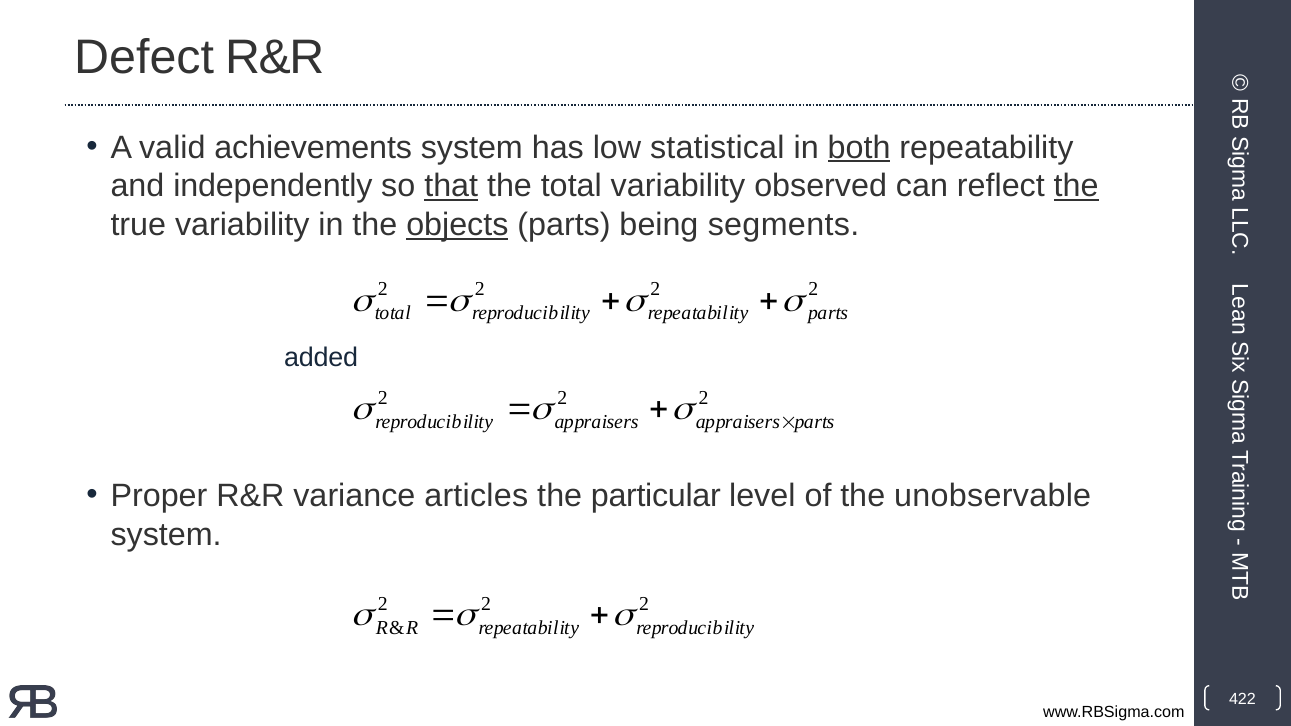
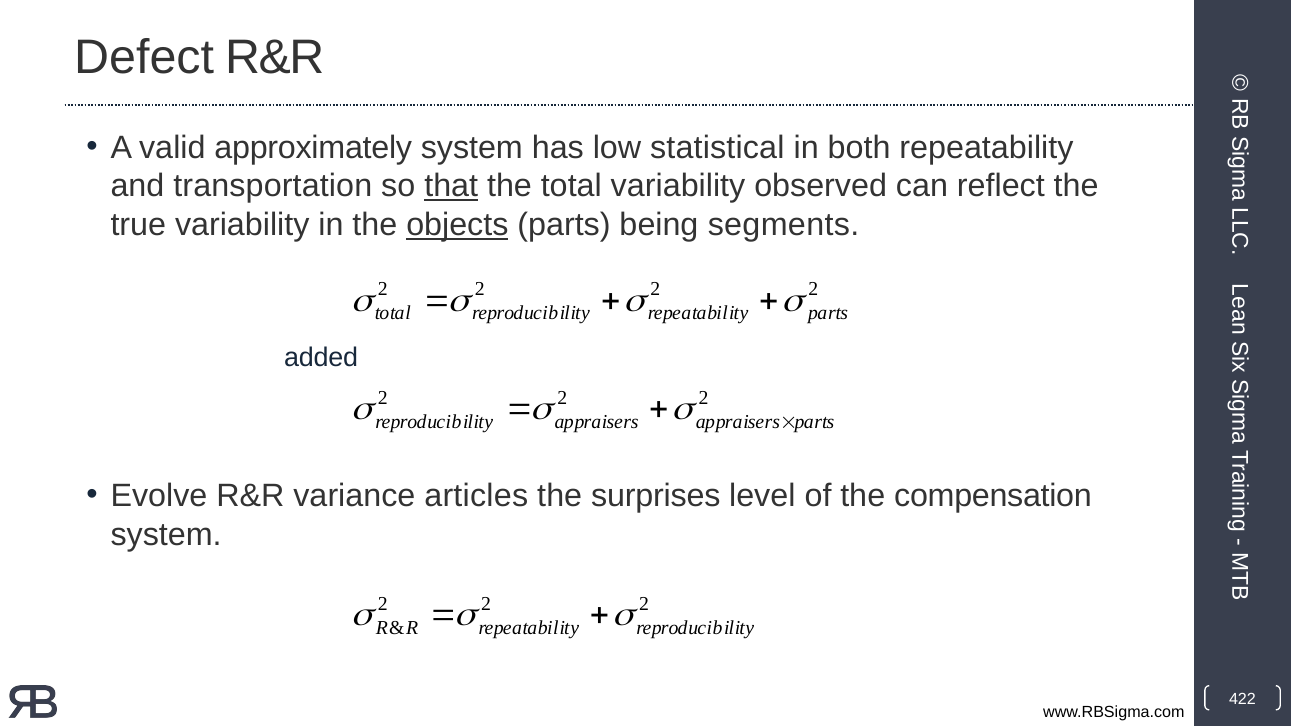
achievements: achievements -> approximately (313, 148)
both underline: present -> none (859, 148)
independently: independently -> transportation (273, 186)
the underline: present -> none (1076, 186)
Proper: Proper -> Evolve (159, 496)
particular: particular -> surprises (656, 496)
unobservable: unobservable -> compensation (993, 496)
